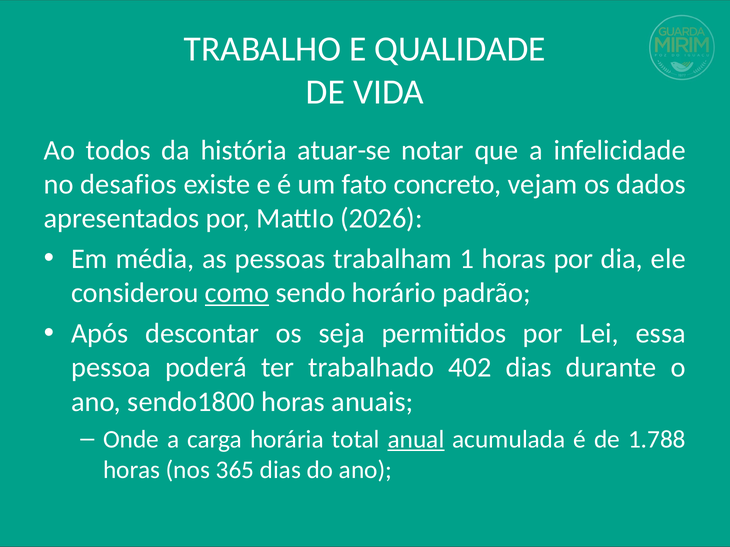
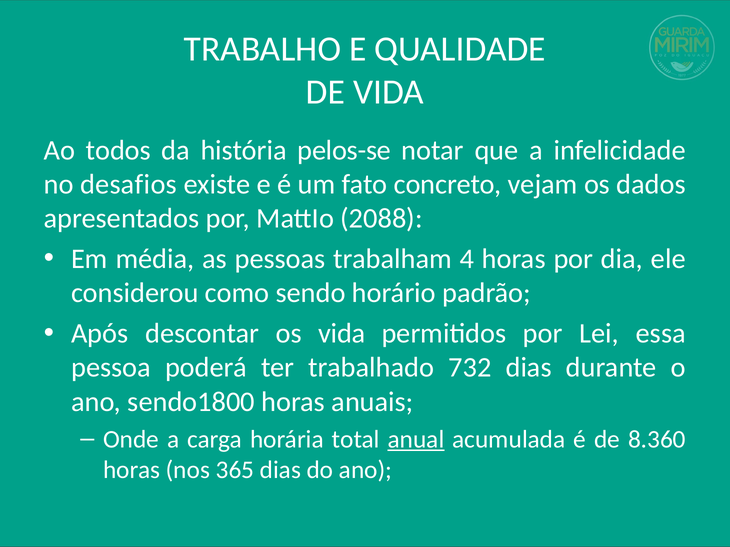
atuar-se: atuar-se -> pelos-se (344, 150)
2026: 2026 -> 2088 (382, 219)
1: 1 -> 4 (467, 259)
como underline: present -> none (237, 293)
os seja: seja -> vida (342, 334)
402: 402 -> 732 (470, 368)
1.788: 1.788 -> 8.360 (657, 440)
